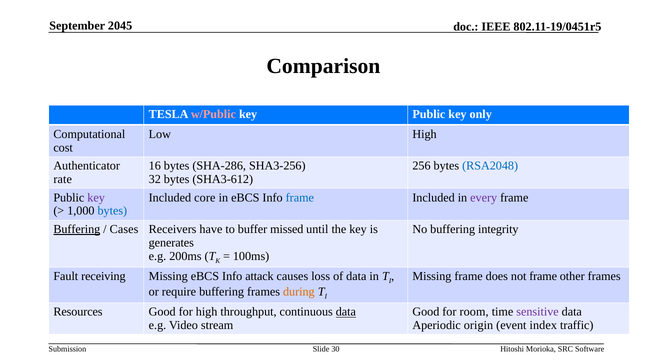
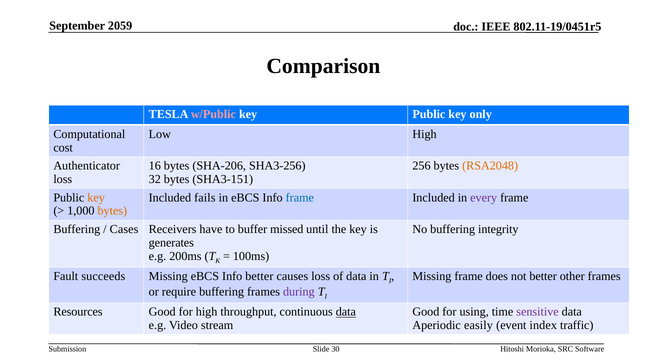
2045: 2045 -> 2059 (120, 26)
SHA-286: SHA-286 -> SHA-206 (219, 166)
RSA2048 colour: blue -> orange (490, 166)
rate: rate -> loss (63, 179)
SHA3-612: SHA3-612 -> SHA3-151 (223, 179)
key colour: purple -> orange (96, 198)
core: core -> fails (205, 198)
bytes colour: blue -> orange (112, 211)
Buffering underline: present -> none (77, 229)
receiving: receiving -> succeeds (103, 276)
Info attack: attack -> better (259, 276)
not frame: frame -> better (543, 276)
during colour: orange -> purple (299, 292)
room: room -> using (474, 312)
origin: origin -> easily (478, 325)
